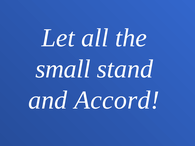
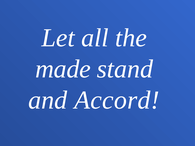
small: small -> made (63, 69)
